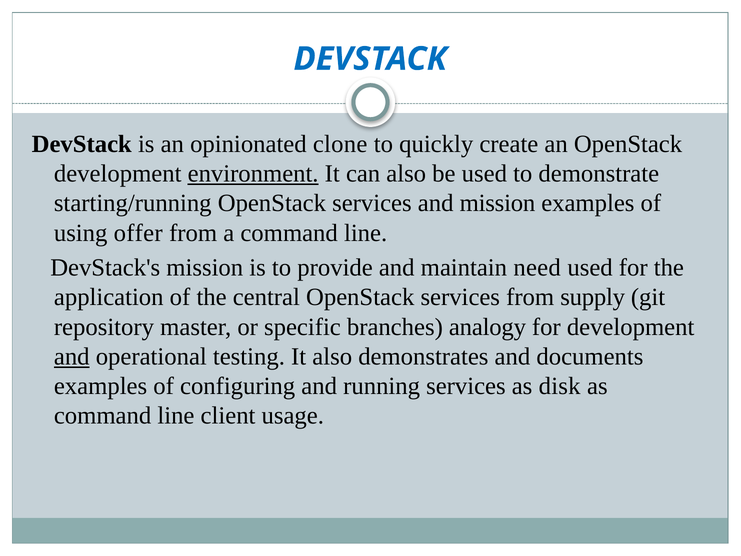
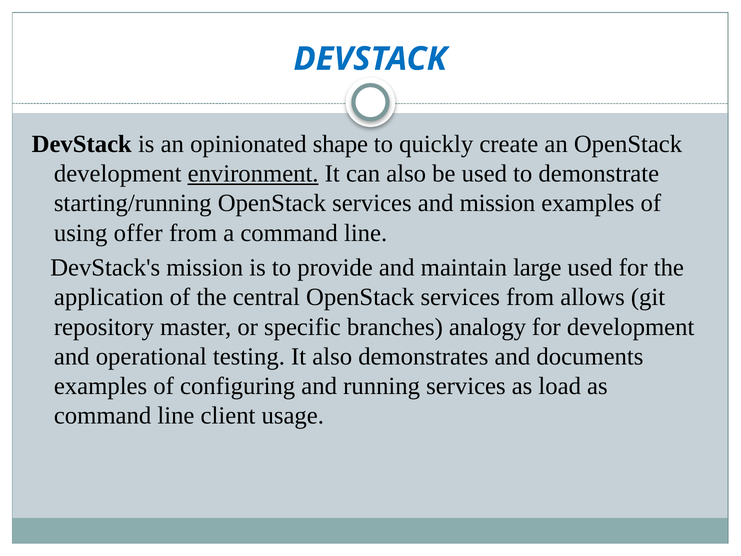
clone: clone -> shape (340, 144)
need: need -> large (537, 267)
supply: supply -> allows (593, 297)
and underline: present -> none (72, 356)
disk: disk -> load (560, 386)
